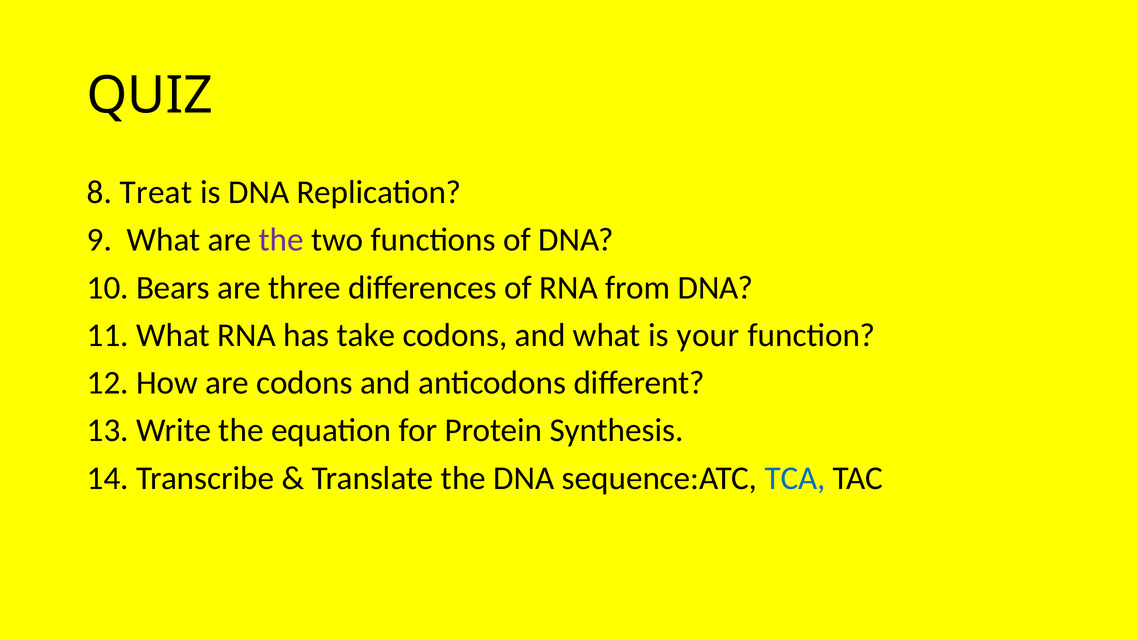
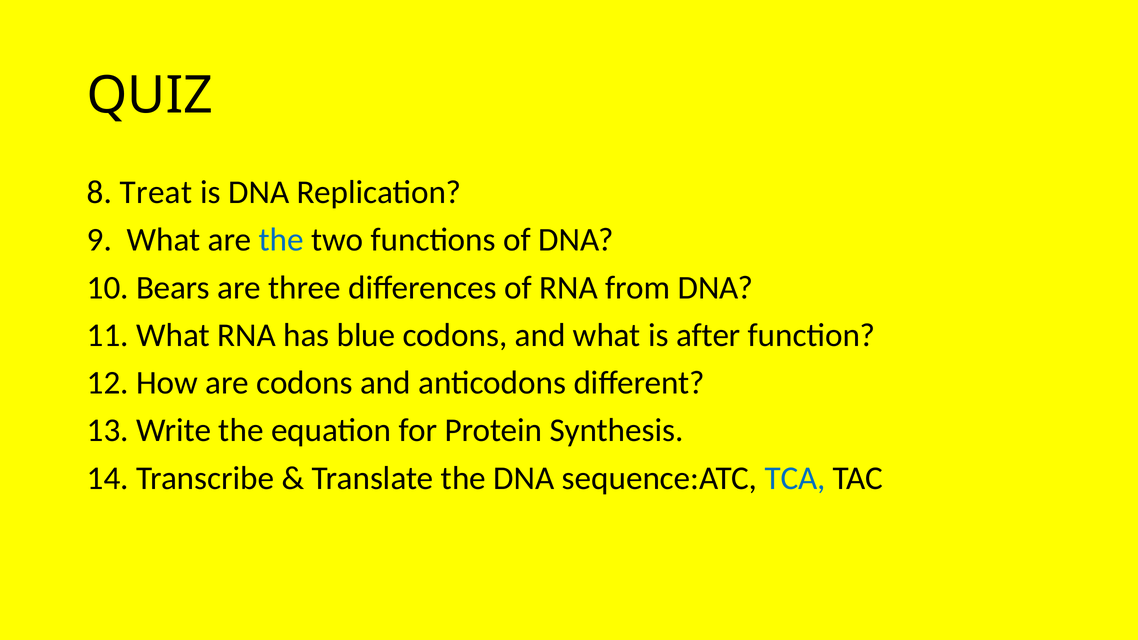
the colour: purple -> blue (281, 240)
take: take -> blue (366, 335)
your: your -> after (708, 335)
